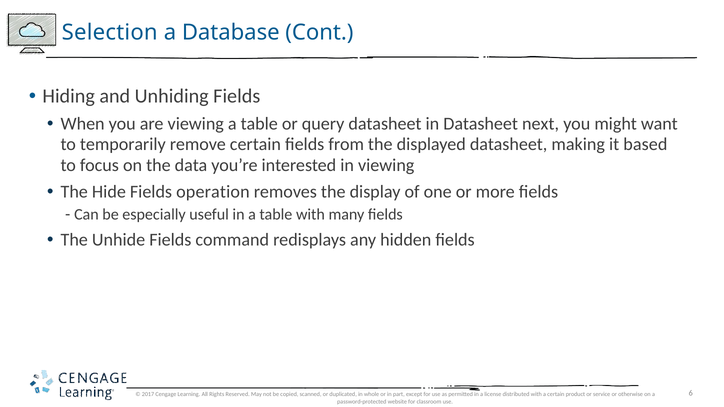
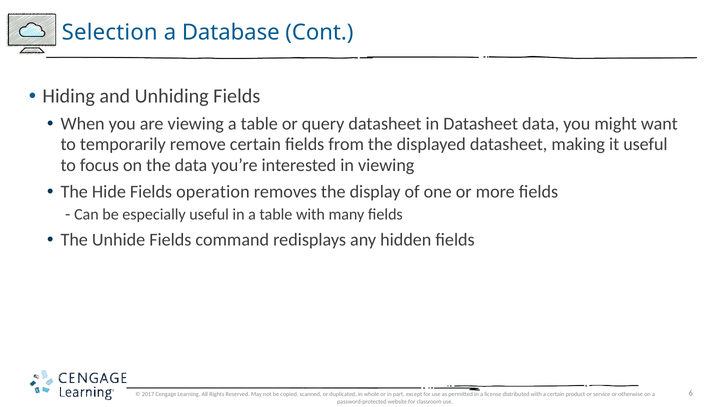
Datasheet next: next -> data (541, 124)
it based: based -> useful (645, 145)
